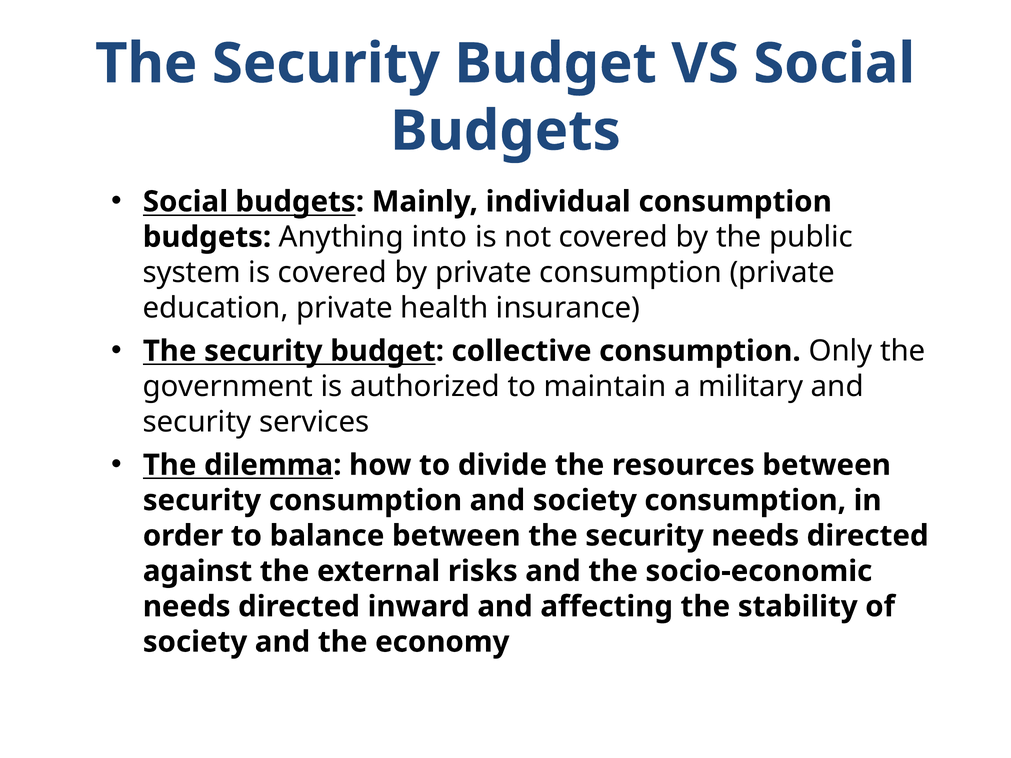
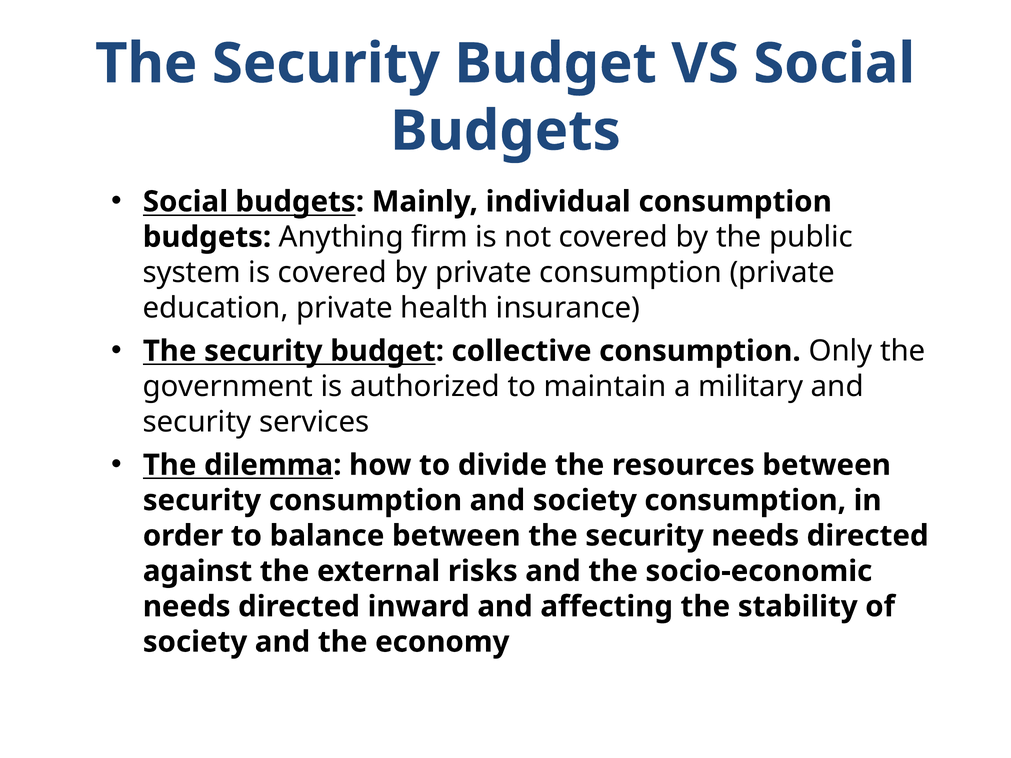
into: into -> firm (440, 237)
